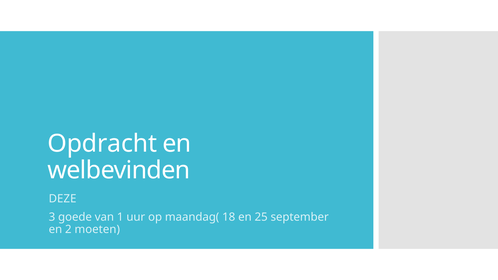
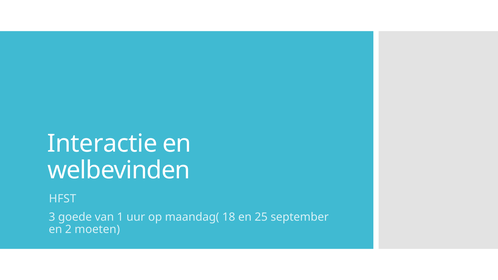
Opdracht: Opdracht -> Interactie (102, 144)
DEZE: DEZE -> HFST (63, 199)
